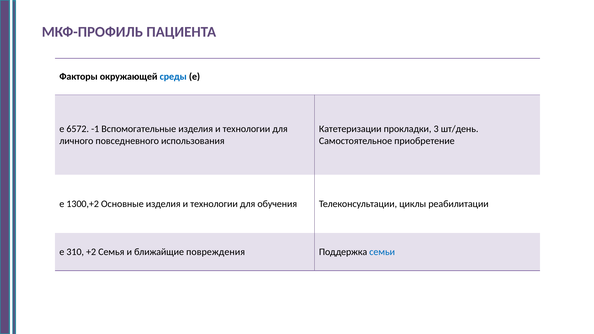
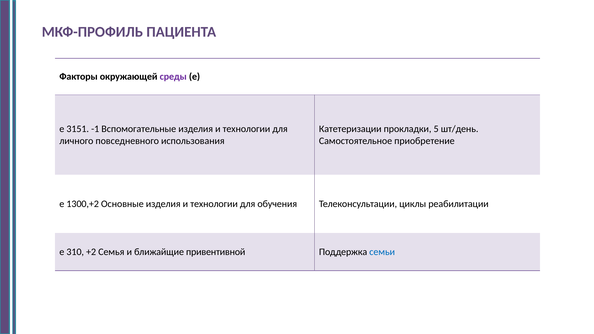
среды colour: blue -> purple (173, 77)
6572: 6572 -> 3151 (78, 129)
3: 3 -> 5 (436, 129)
повреждения: повреждения -> привентивной (216, 252)
